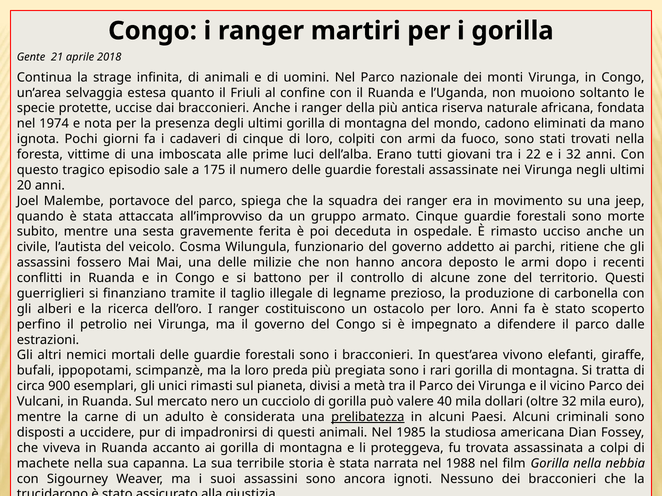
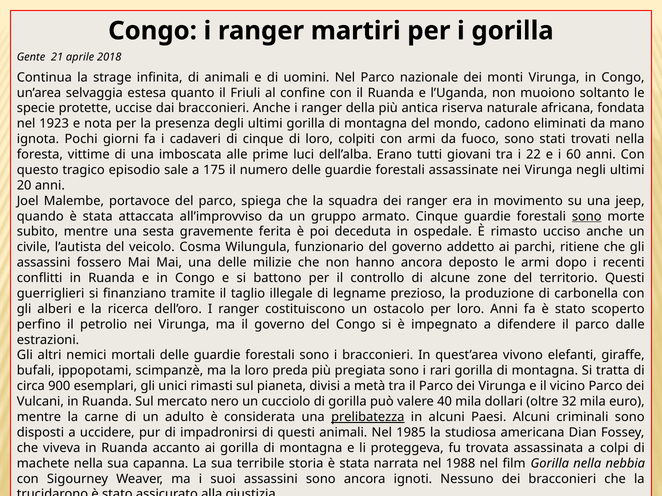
1974: 1974 -> 1923 (54, 124)
i 32: 32 -> 60 (574, 155)
sono underline: none -> present (587, 217)
